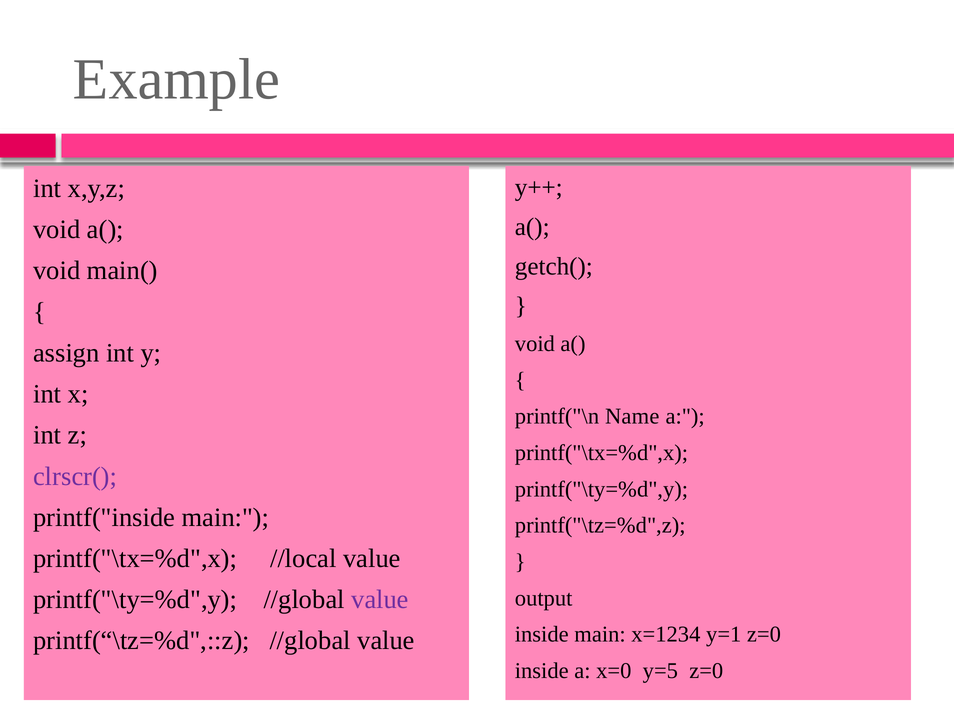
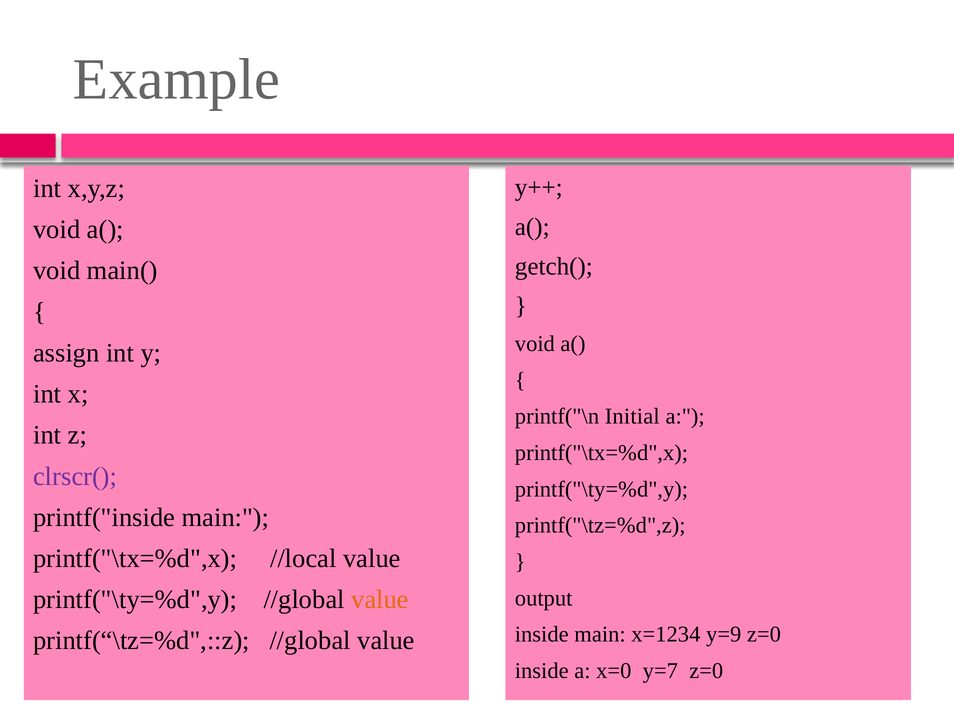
Name: Name -> Initial (632, 416)
value colour: purple -> orange (380, 599)
y=1: y=1 -> y=9 (724, 634)
y=5: y=5 -> y=7 (660, 670)
